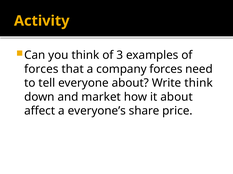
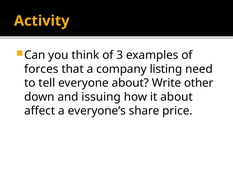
company forces: forces -> listing (166, 69)
Write think: think -> other (199, 83)
market: market -> issuing (101, 97)
